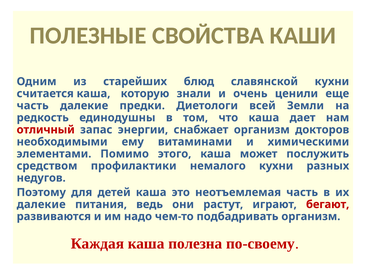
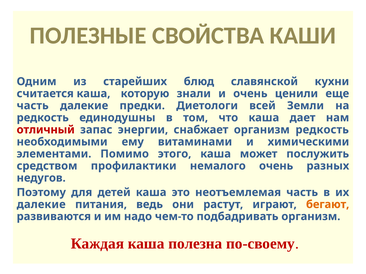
организм докторов: докторов -> редкость (322, 130)
немалого кухни: кухни -> очень (276, 166)
бегают colour: red -> orange (328, 205)
